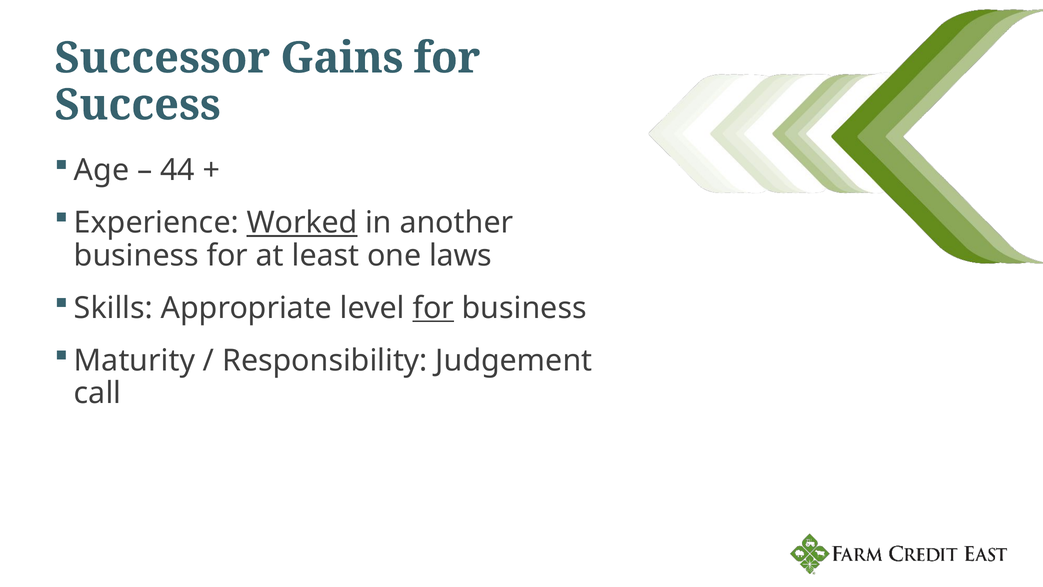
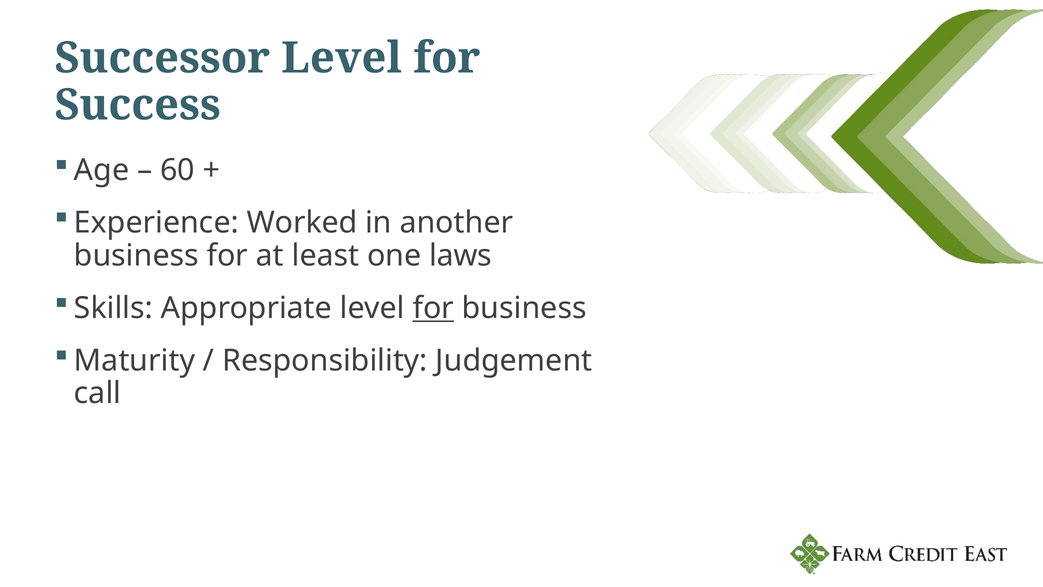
Successor Gains: Gains -> Level (342, 58)
44: 44 -> 60 (177, 170)
Worked underline: present -> none (302, 223)
